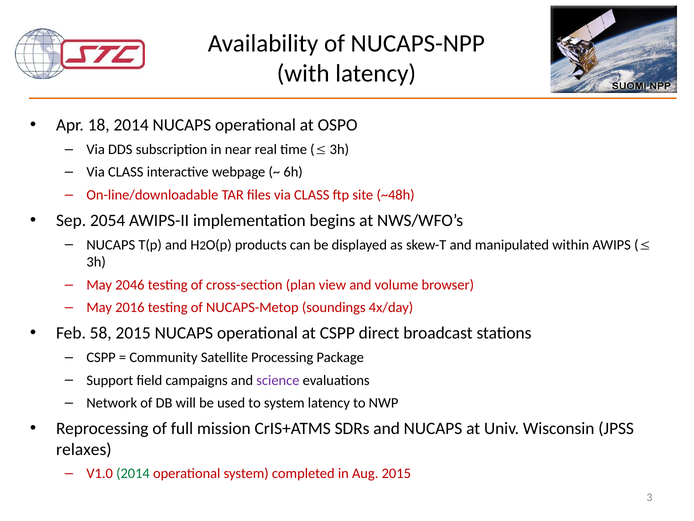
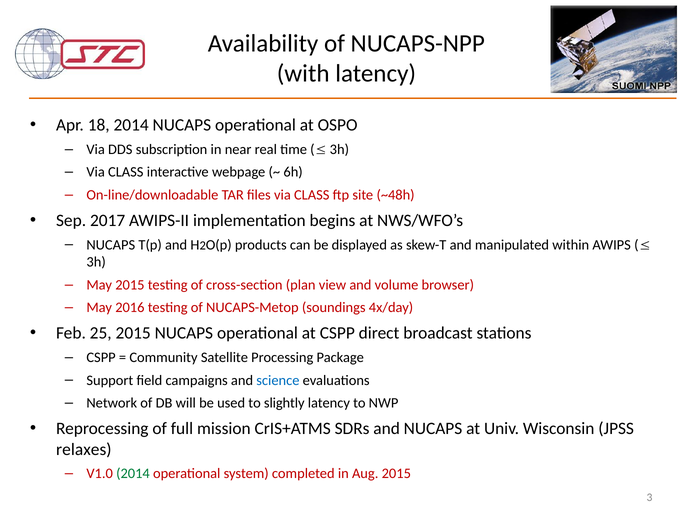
2054: 2054 -> 2017 (108, 220)
May 2046: 2046 -> 2015 (130, 285)
58: 58 -> 25 (101, 333)
science colour: purple -> blue (278, 380)
to system: system -> slightly (284, 403)
